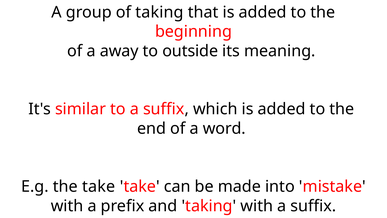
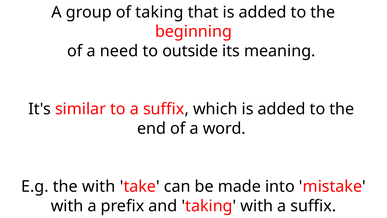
away: away -> need (119, 51)
the take: take -> with (99, 186)
